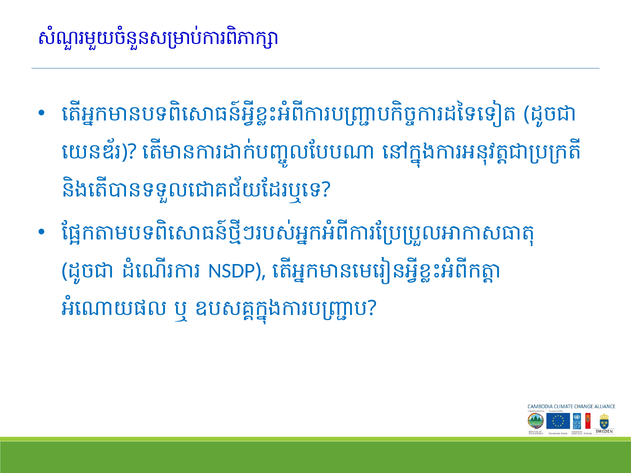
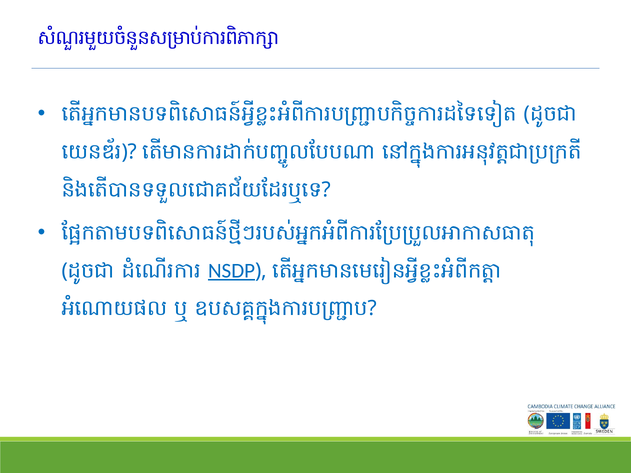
NSDP underline: none -> present (232, 271)
